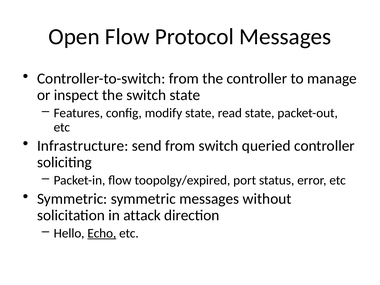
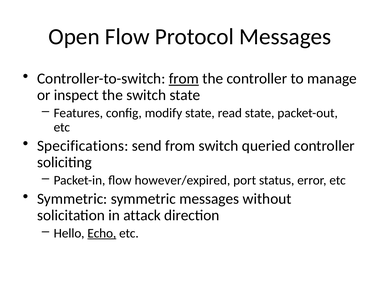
from underline: none -> present (184, 79)
Infrastructure: Infrastructure -> Specifications (83, 146)
toopolgy/expired: toopolgy/expired -> however/expired (182, 180)
